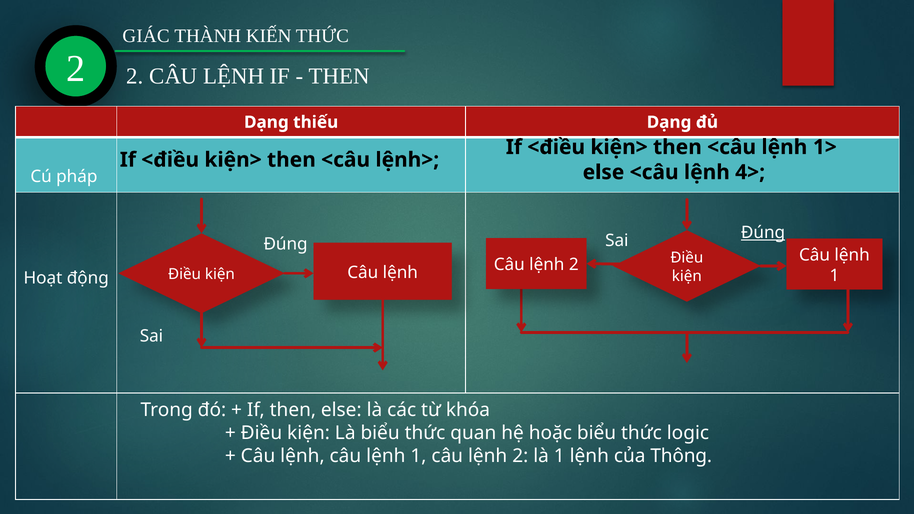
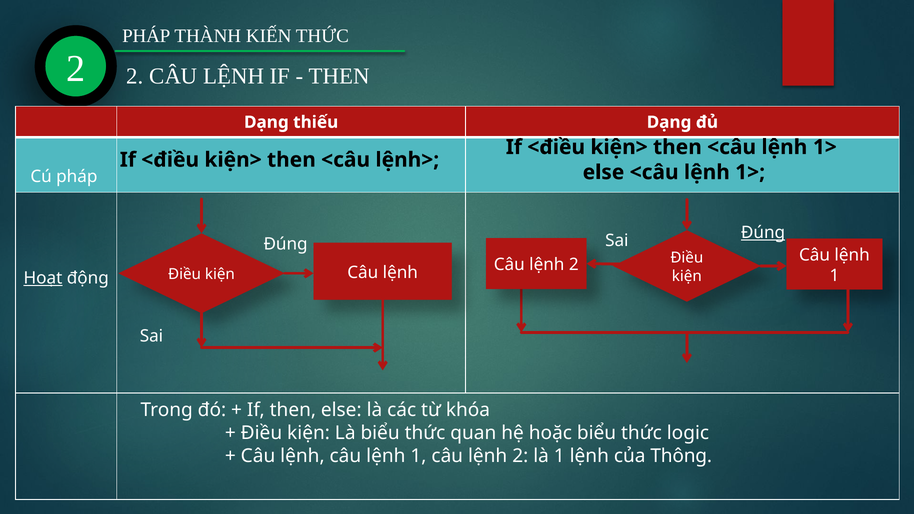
GIÁC: GIÁC -> PHÁP (146, 36)
4>: 4> -> 1> (750, 172)
Hoạt underline: none -> present (43, 278)
